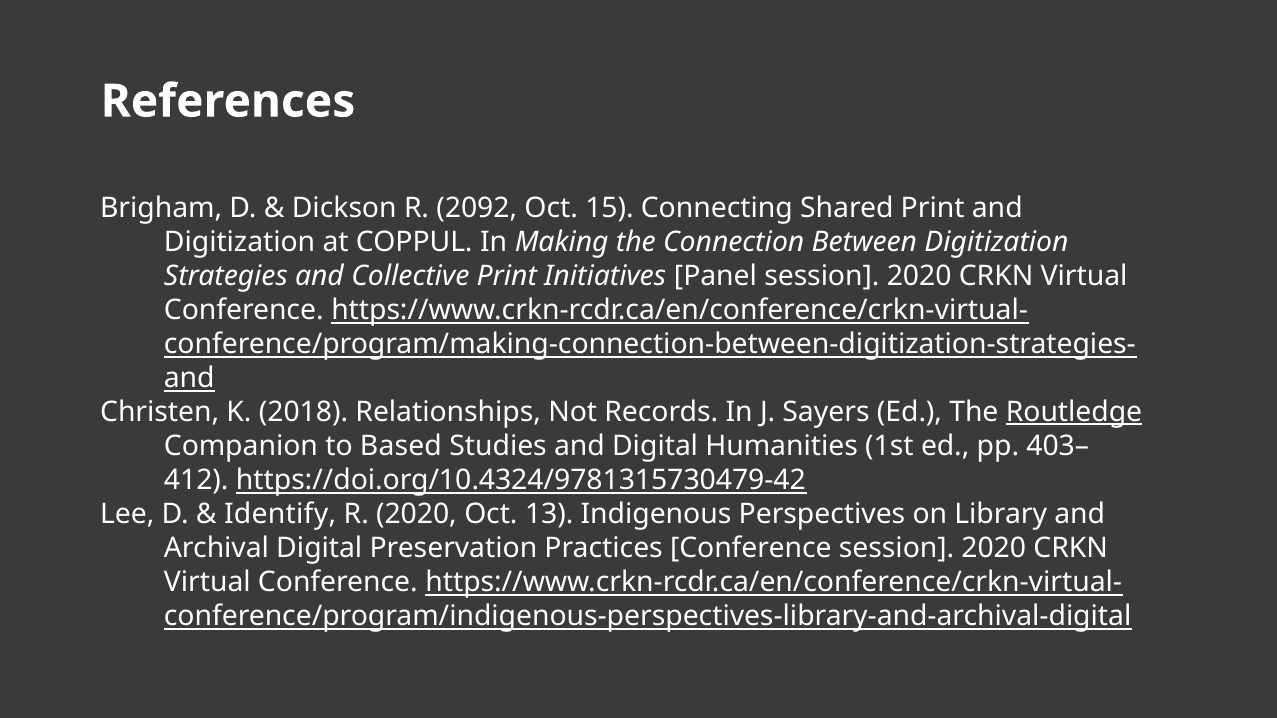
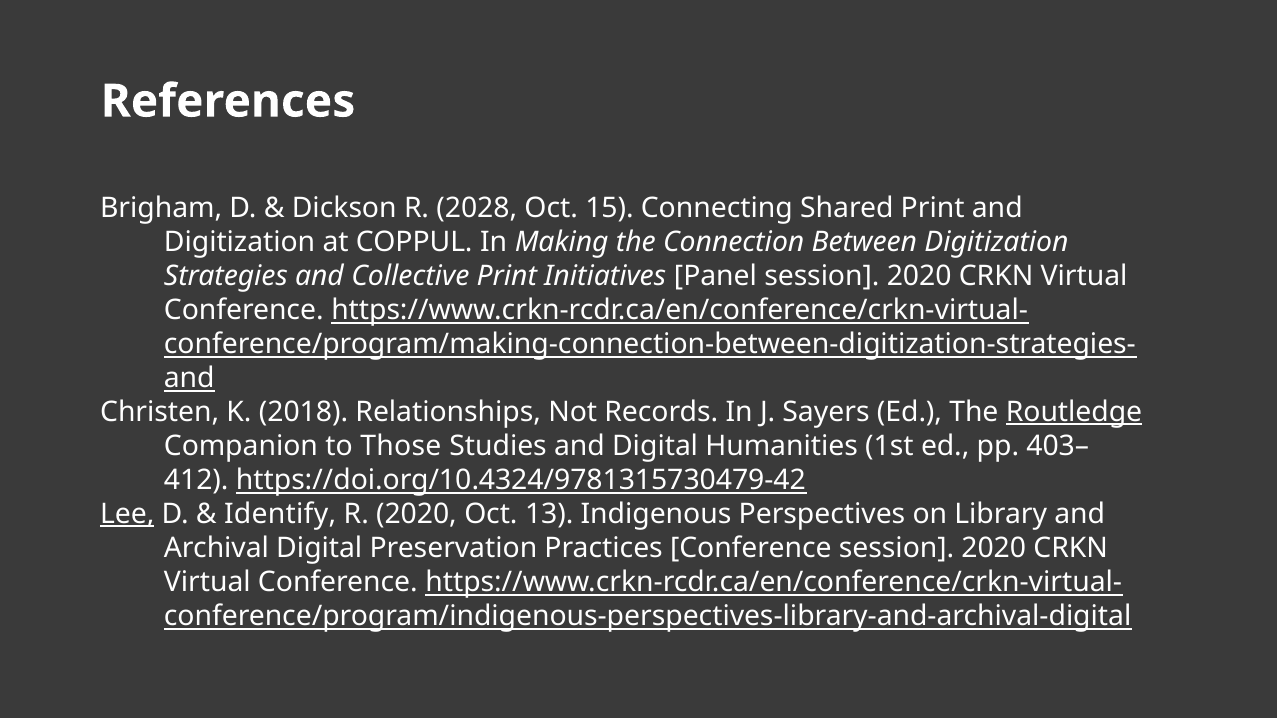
2092: 2092 -> 2028 (477, 208)
Based: Based -> Those (401, 446)
Lee underline: none -> present (127, 514)
